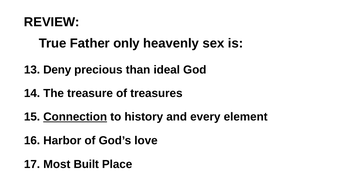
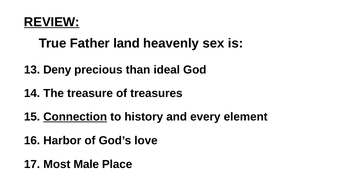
REVIEW underline: none -> present (52, 22)
only: only -> land (127, 43)
Built: Built -> Male (86, 164)
